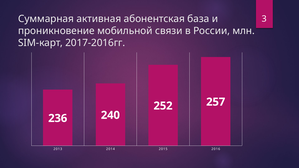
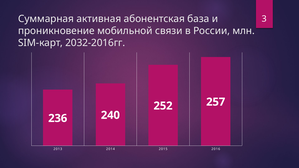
2017-2016гг: 2017-2016гг -> 2032-2016гг (95, 43)
